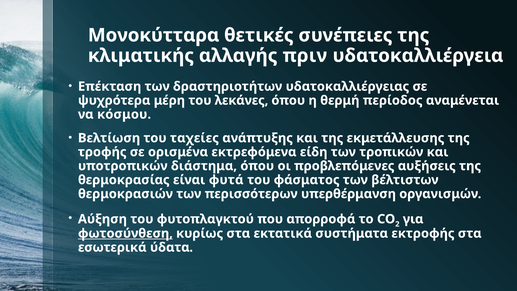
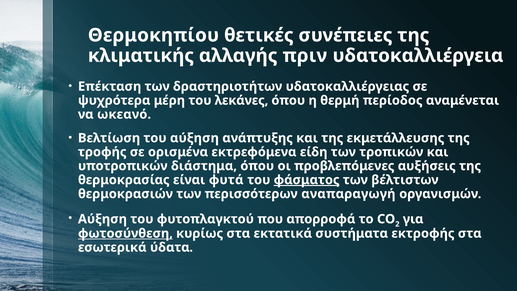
Μονοκύτταρα: Μονοκύτταρα -> Θερμοκηπίου (153, 35)
κόσμου: κόσμου -> ωκεανό (124, 114)
του ταχείες: ταχείες -> αύξηση (194, 138)
φάσματος underline: none -> present (307, 180)
υπερθέρμανση: υπερθέρμανση -> αναπαραγωγή (348, 194)
